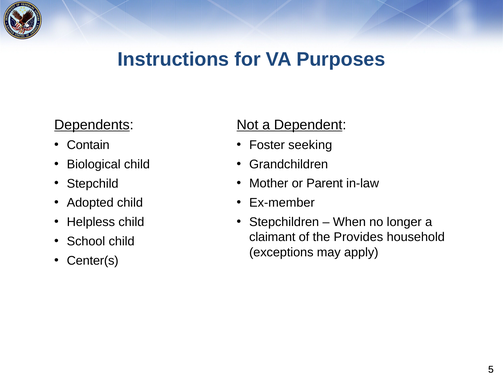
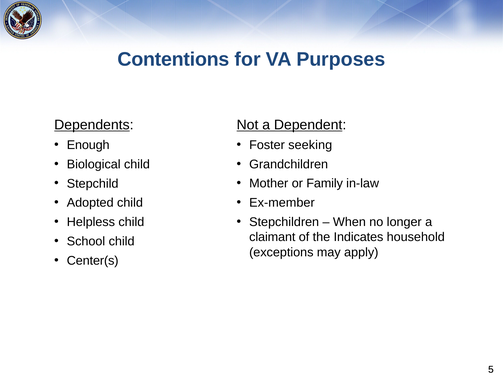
Instructions: Instructions -> Contentions (173, 59)
Contain: Contain -> Enough (88, 145)
Parent: Parent -> Family (325, 184)
Provides: Provides -> Indicates (358, 237)
